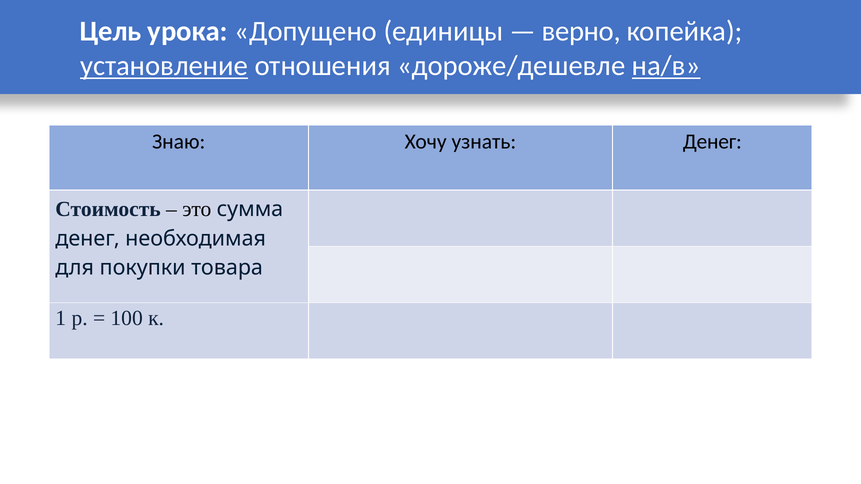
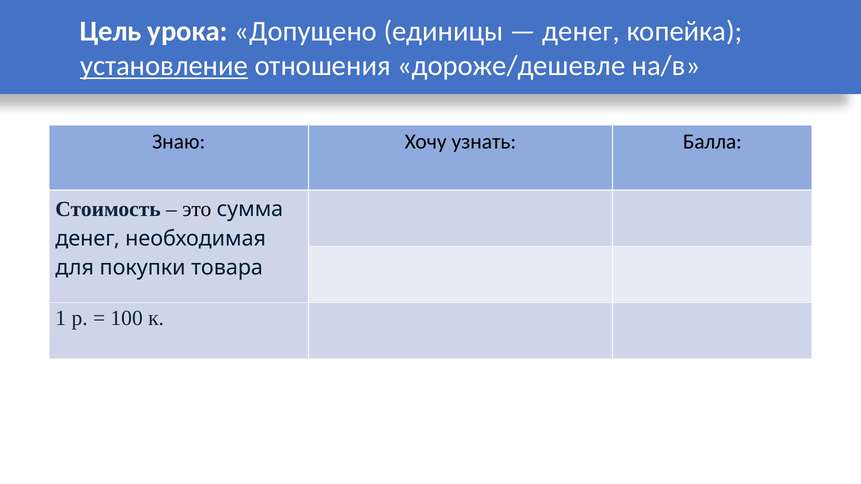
верно: верно -> денег (581, 31)
на/в underline: present -> none (666, 66)
узнать Денег: Денег -> Балла (712, 142)
